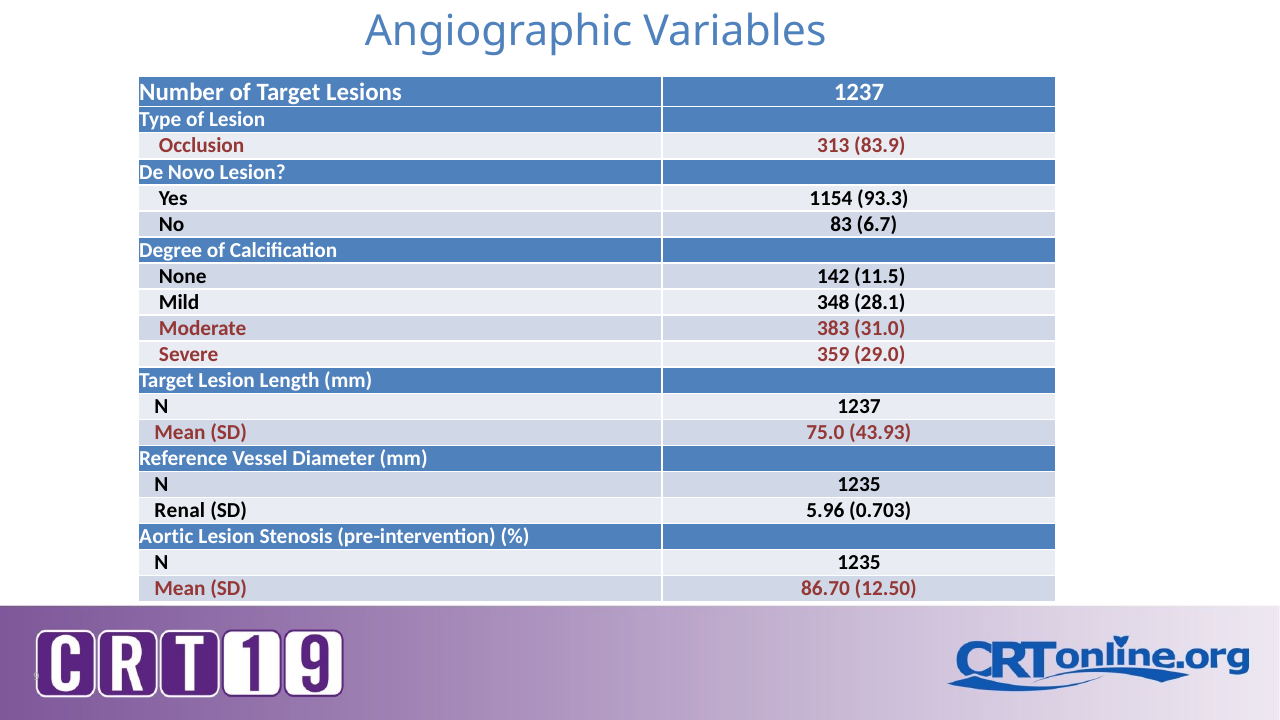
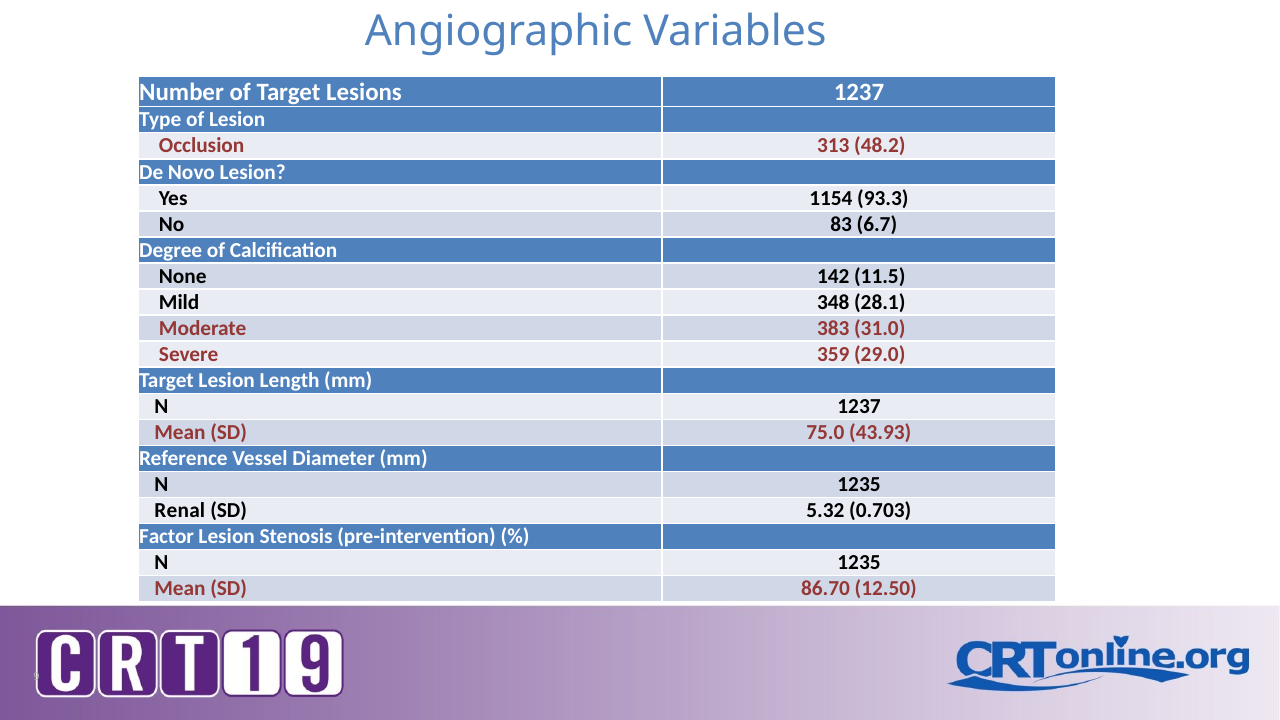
83.9: 83.9 -> 48.2 (880, 146)
5.96: 5.96 -> 5.32 (825, 511)
Aortic: Aortic -> Factor (167, 537)
